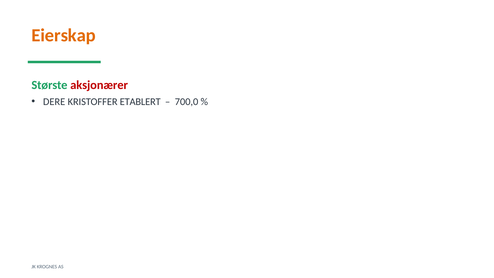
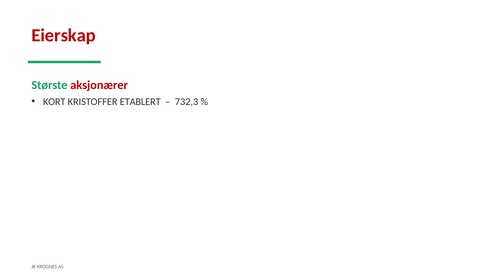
Eierskap colour: orange -> red (64, 35)
DERE: DERE -> KORT (54, 102)
700,0: 700,0 -> 732,3 (187, 102)
